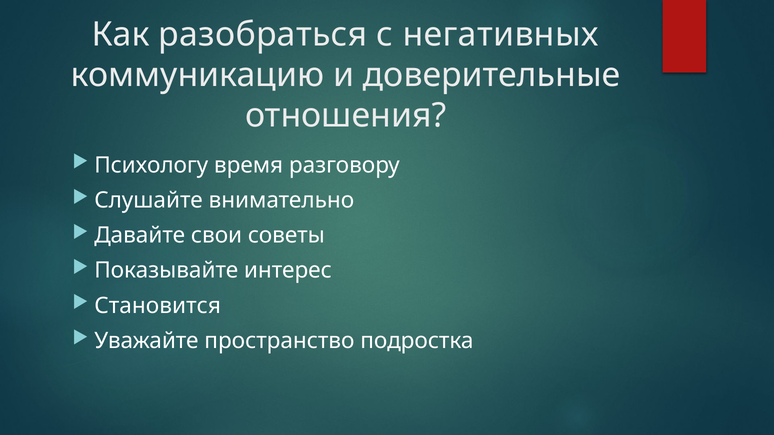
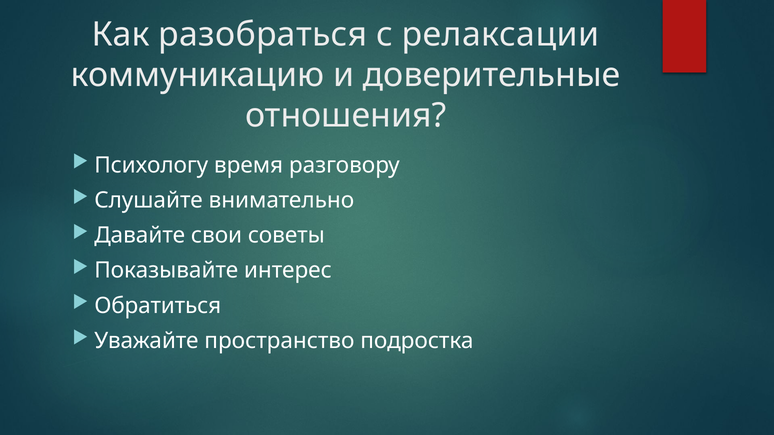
негативных: негативных -> релаксации (501, 35)
Становится: Становится -> Обратиться (158, 306)
